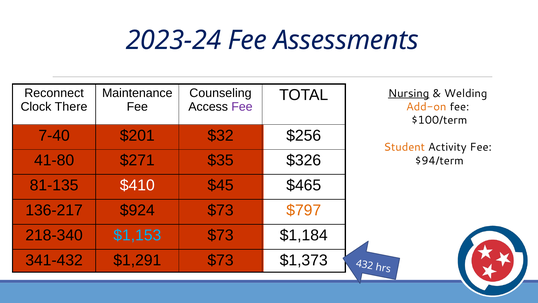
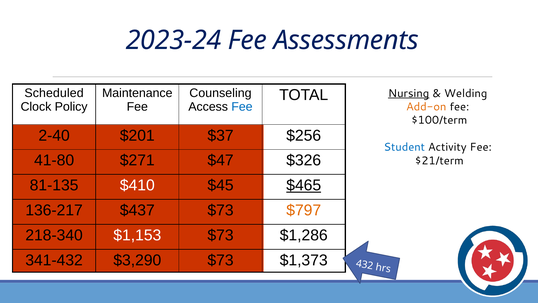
Reconnect: Reconnect -> Scheduled (54, 93)
There: There -> Policy (71, 107)
Fee colour: purple -> blue (242, 107)
7-40: 7-40 -> 2-40 (54, 135)
$32: $32 -> $37 (221, 135)
Student colour: orange -> blue (404, 147)
$35: $35 -> $47 (221, 160)
$94/term: $94/term -> $21/term (439, 160)
$465 underline: none -> present (304, 185)
$924: $924 -> $437 (137, 210)
$1,153 colour: light blue -> white (137, 235)
$1,184: $1,184 -> $1,286 (304, 235)
$1,291: $1,291 -> $3,290 (137, 260)
